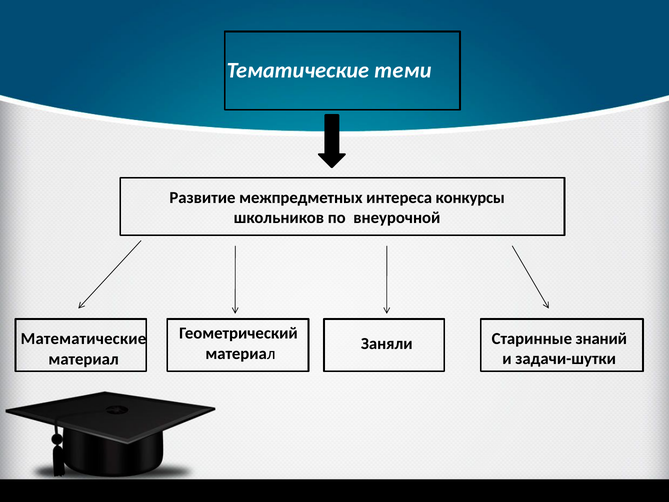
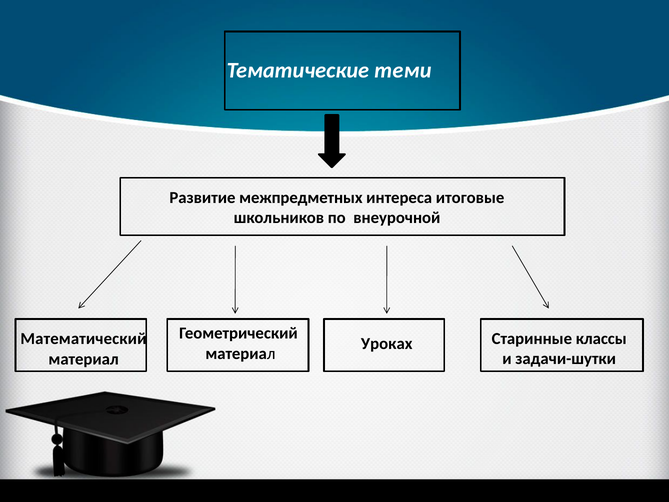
конкурсы: конкурсы -> итоговые (470, 198)
Математические: Математические -> Математический (83, 339)
Заняли: Заняли -> Уроках (387, 344)
знаний: знаний -> классы (601, 339)
